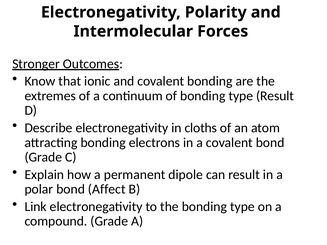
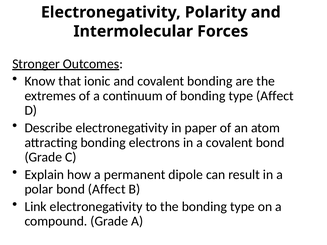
type Result: Result -> Affect (275, 96)
cloths: cloths -> paper (201, 128)
